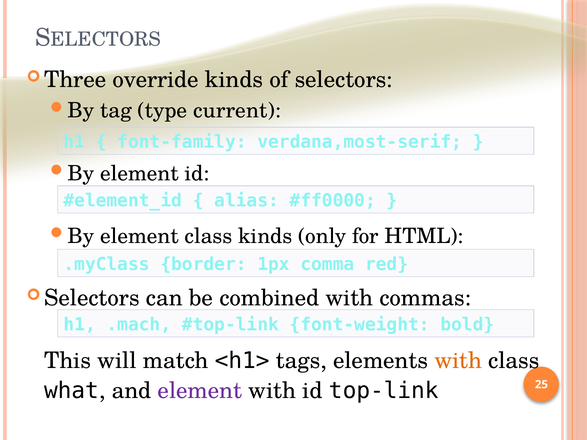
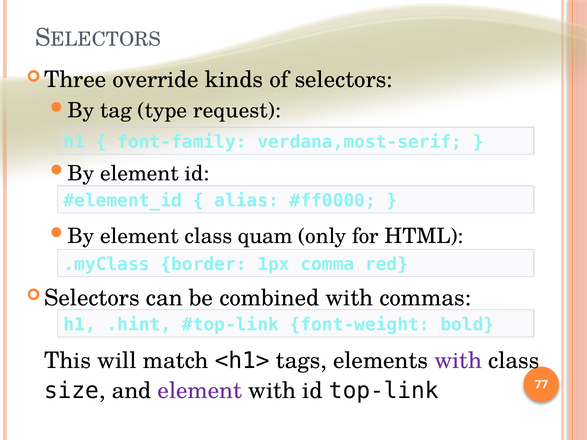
current: current -> request (237, 111)
class kinds: kinds -> quam (265, 236)
.mach: .mach -> .hint (139, 325)
with colour: orange -> purple (458, 361)
what: what -> size (72, 391)
25: 25 -> 77 (541, 385)
